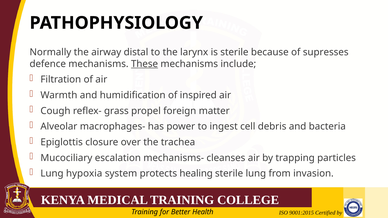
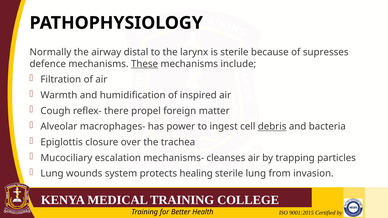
grass: grass -> there (116, 111)
debris underline: none -> present (272, 127)
hypoxia: hypoxia -> wounds (84, 174)
